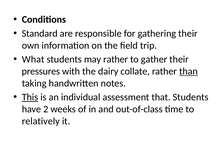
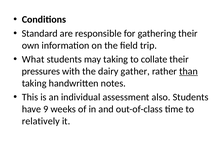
may rather: rather -> taking (116, 59)
gather: gather -> collate (154, 59)
collate: collate -> gather (135, 71)
This underline: present -> none (30, 97)
that: that -> also (161, 97)
2: 2 -> 9 (46, 109)
